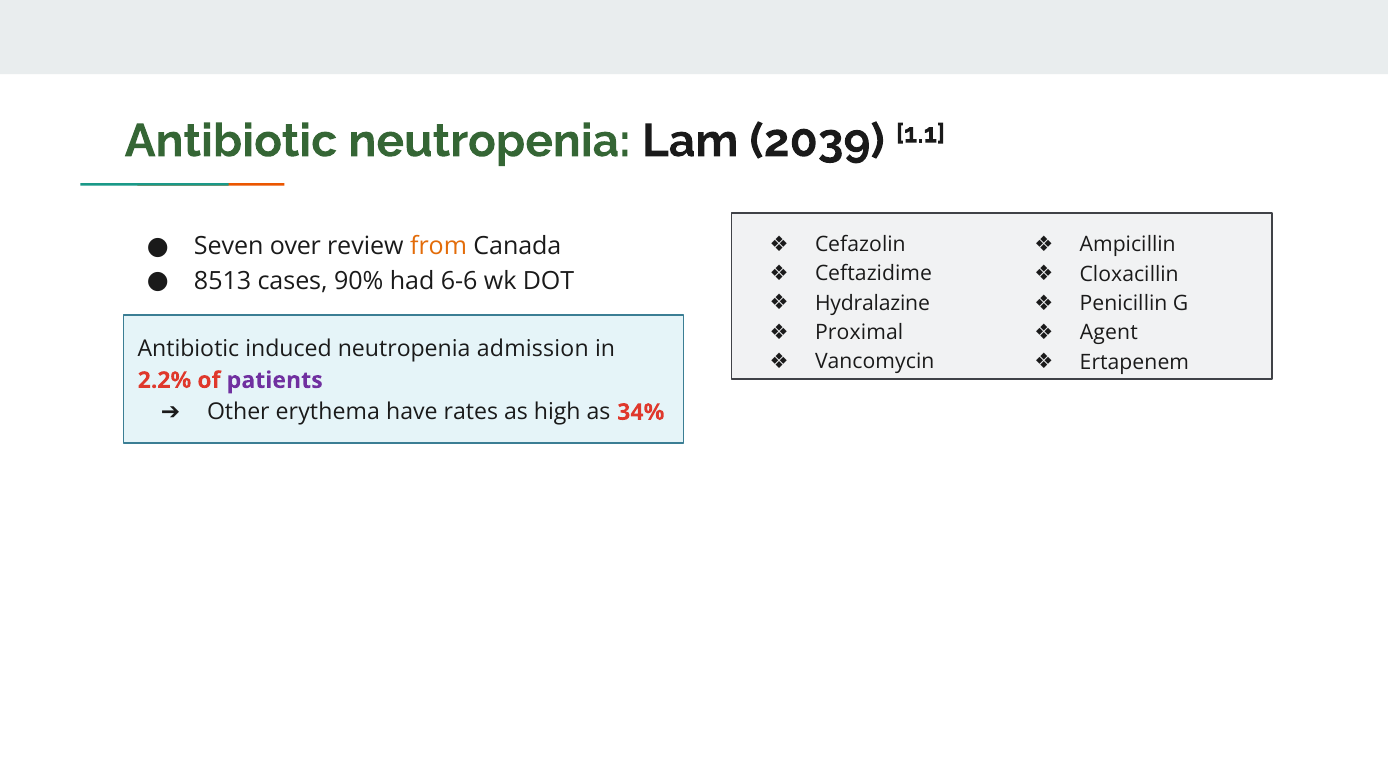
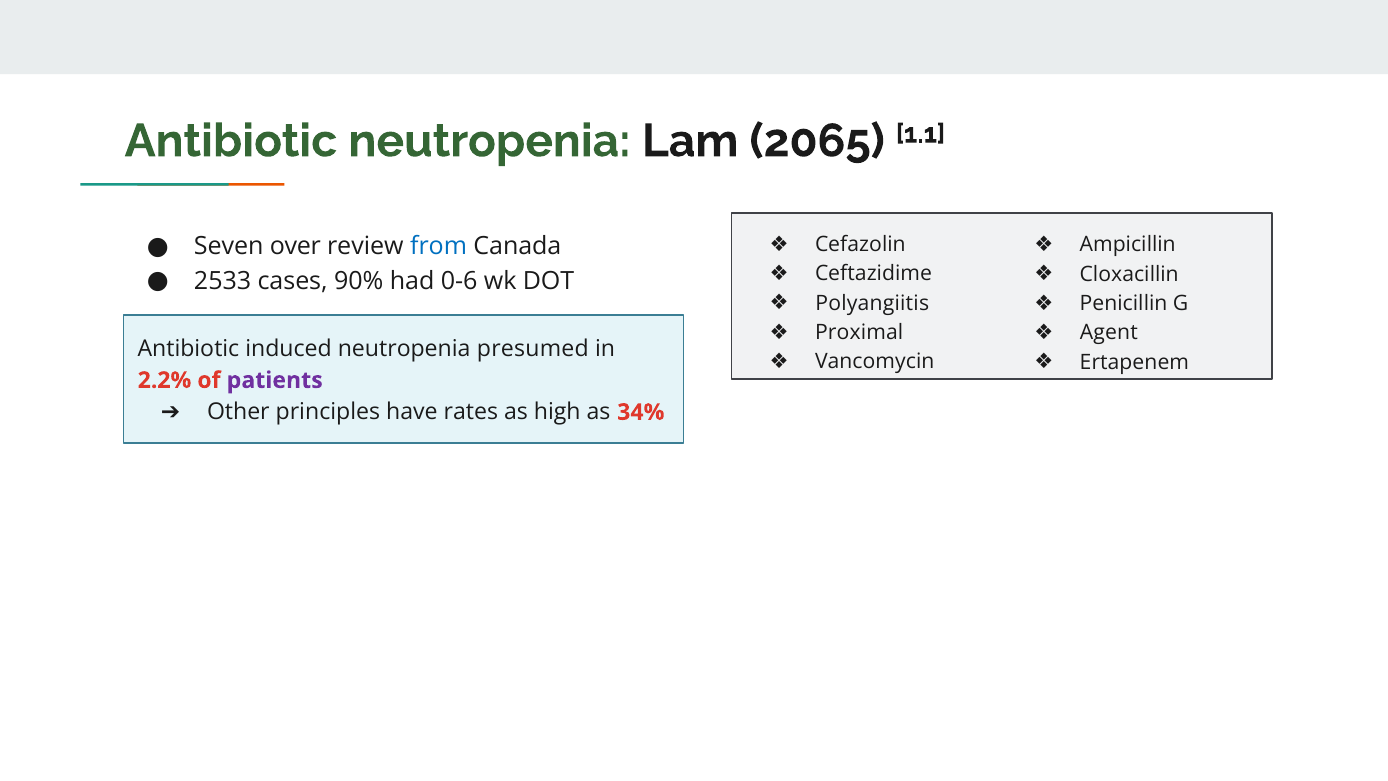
2039: 2039 -> 2065 (817, 141)
from colour: orange -> blue (439, 247)
8513: 8513 -> 2533 (223, 281)
6-6: 6-6 -> 0-6 (459, 281)
Hydralazine: Hydralazine -> Polyangiitis (872, 303)
admission: admission -> presumed (533, 348)
erythema: erythema -> principles (328, 412)
